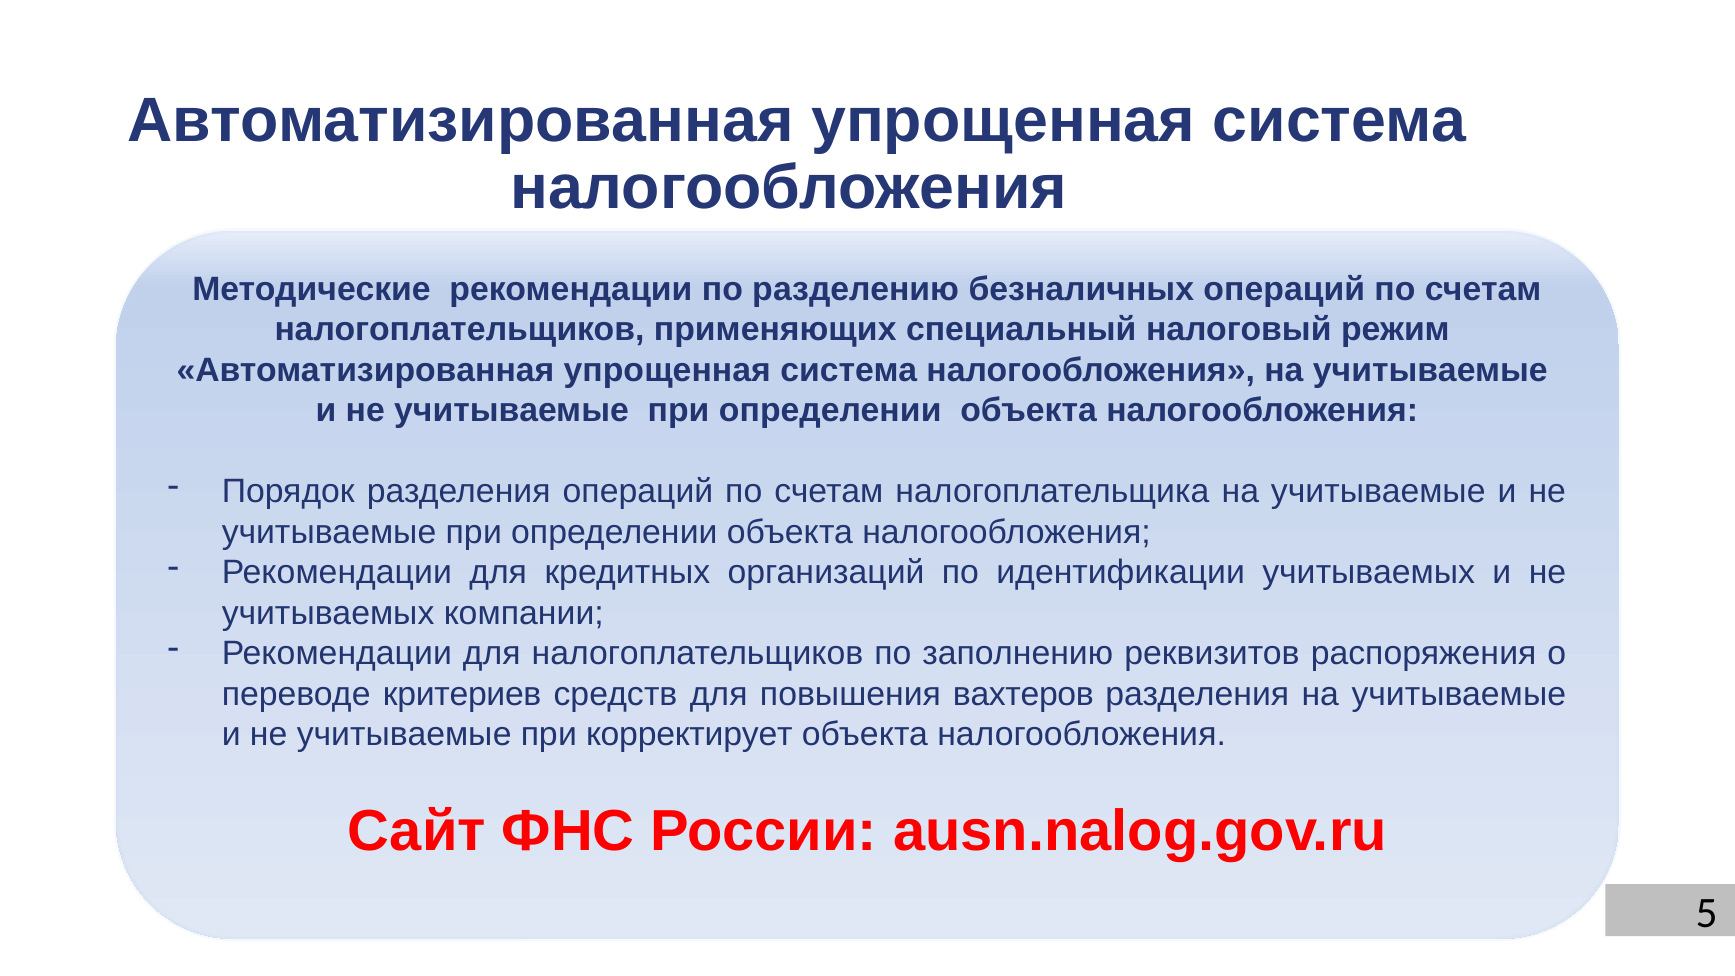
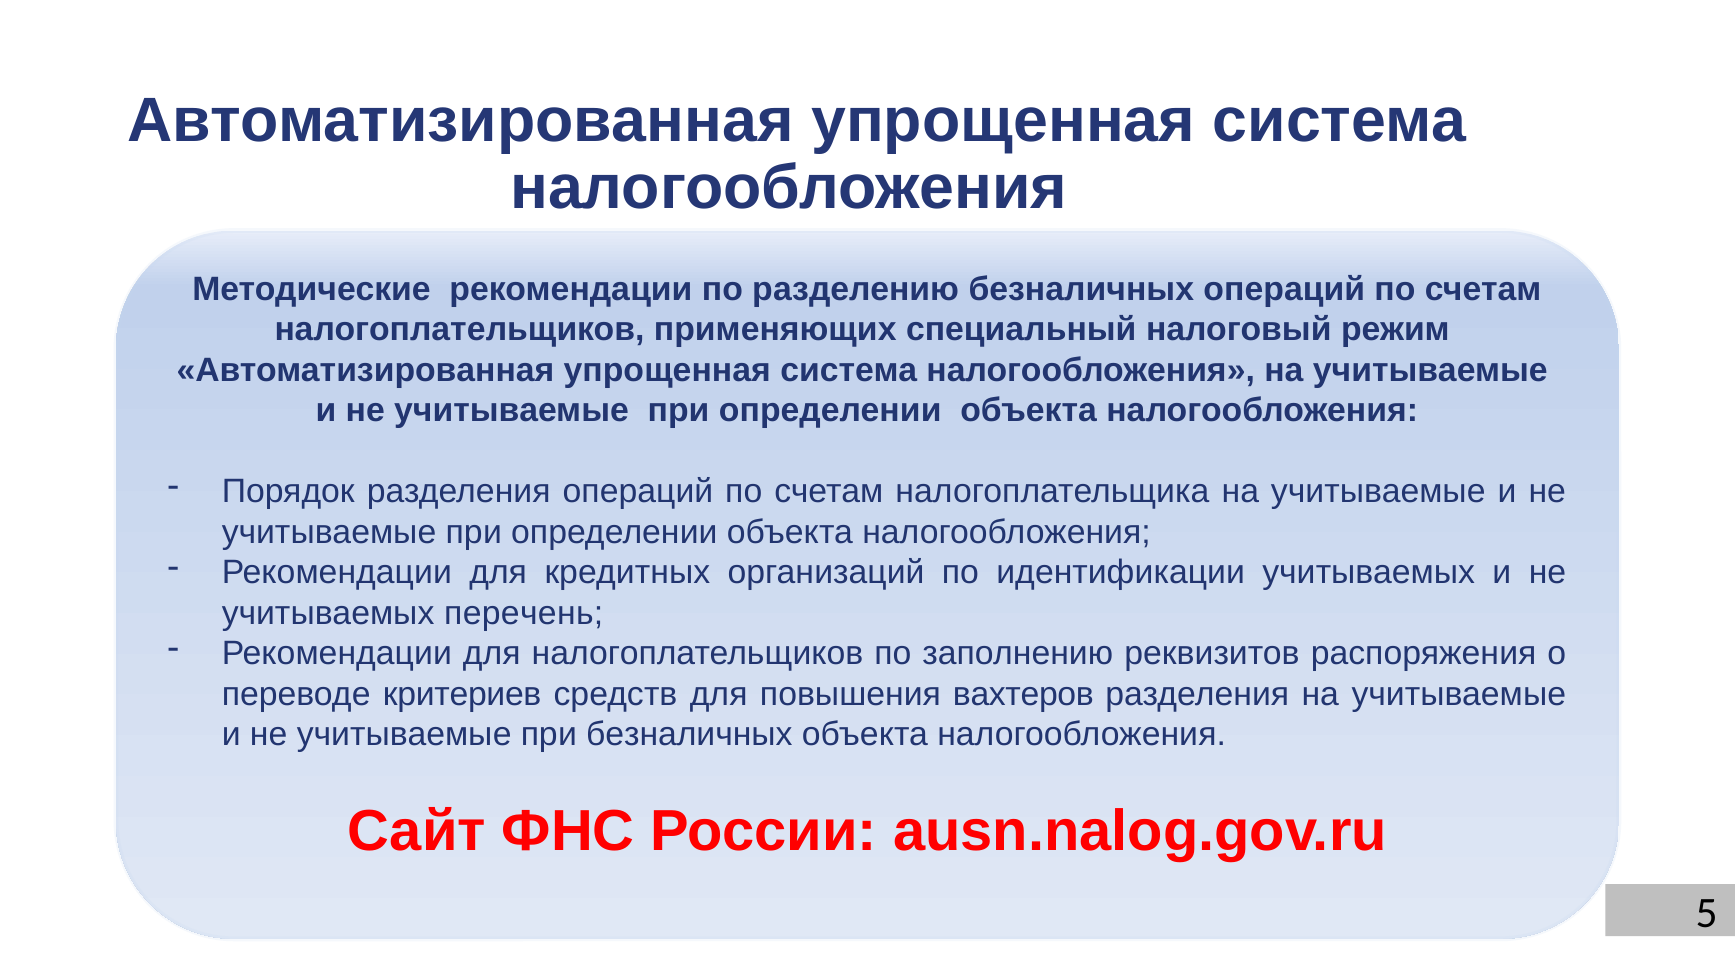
компании: компании -> перечень (524, 613)
при корректирует: корректирует -> безналичных (689, 735)
